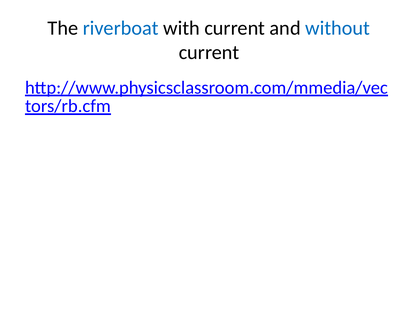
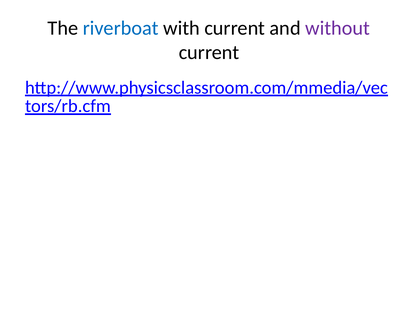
without colour: blue -> purple (338, 28)
